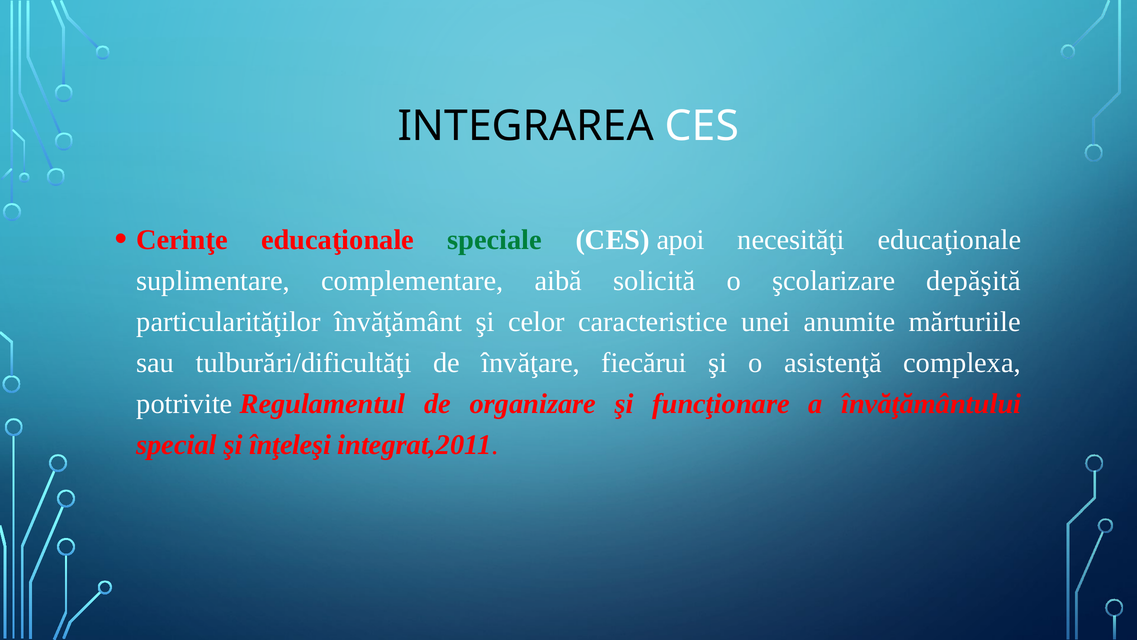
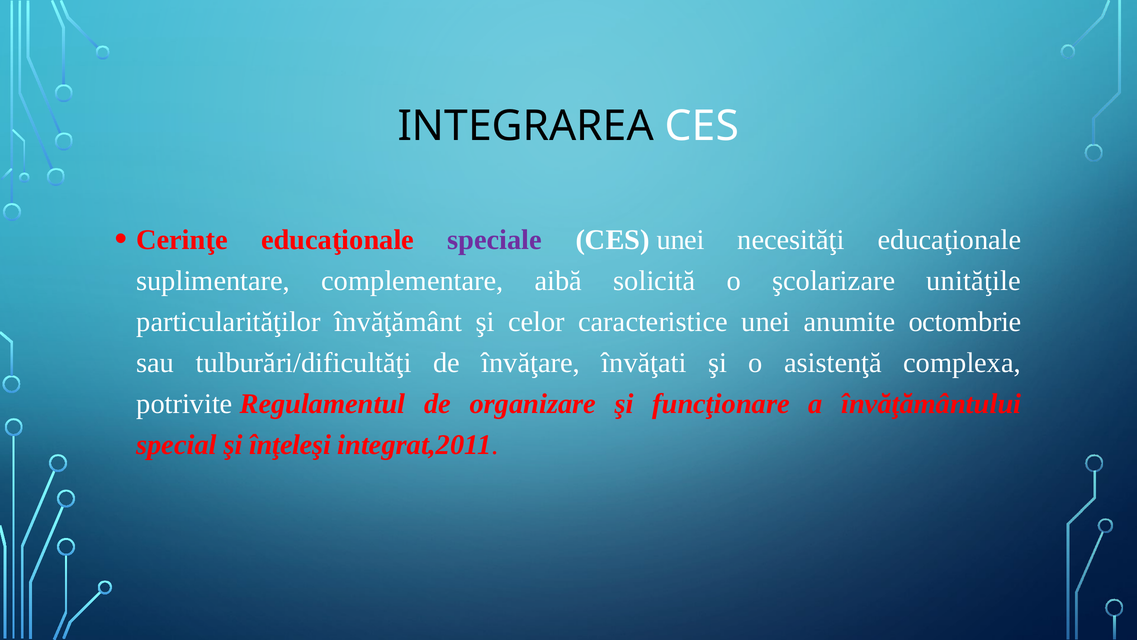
speciale colour: green -> purple (495, 240)
CES apoi: apoi -> unei (681, 240)
depăşită: depăşită -> unităţile (974, 281)
mărturiile: mărturiile -> octombrie (965, 322)
fiecărui: fiecărui -> învăţati (644, 363)
